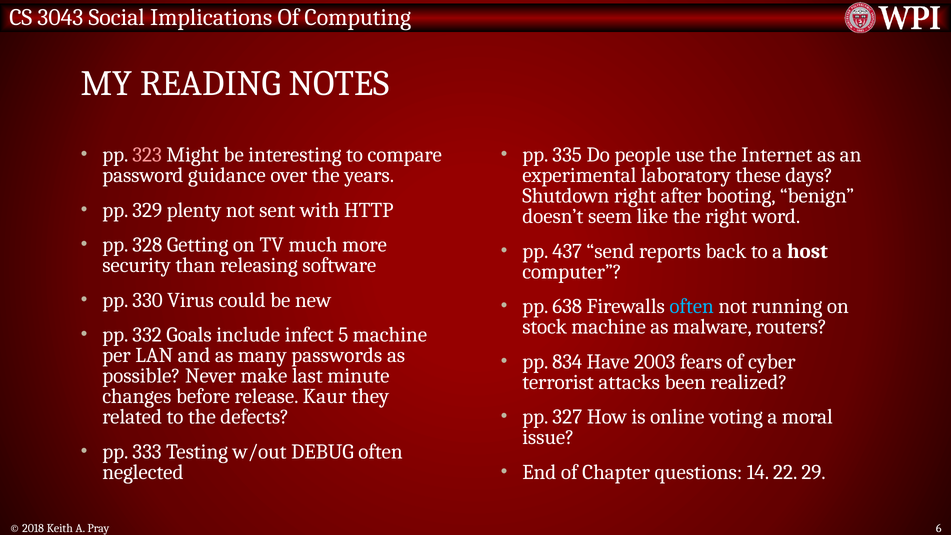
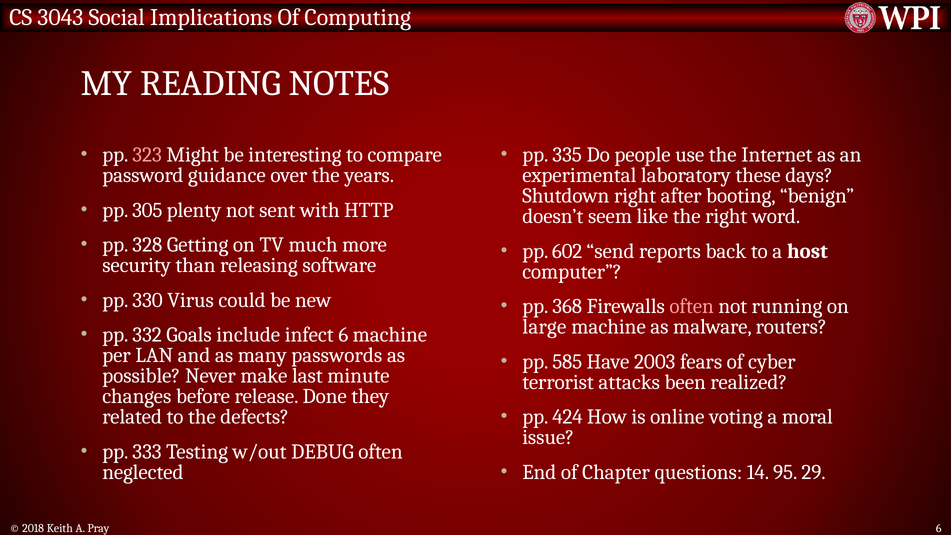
329: 329 -> 305 (147, 210)
437: 437 -> 602 (567, 251)
638: 638 -> 368 (567, 306)
often colour: light blue -> pink (692, 306)
stock: stock -> large (544, 327)
infect 5: 5 -> 6 (343, 335)
834: 834 -> 585 (567, 362)
Kaur: Kaur -> Done (325, 396)
327: 327 -> 424 (567, 417)
22: 22 -> 95 (785, 472)
